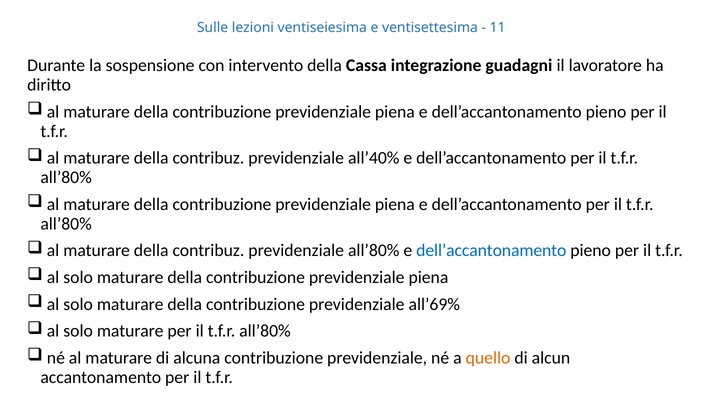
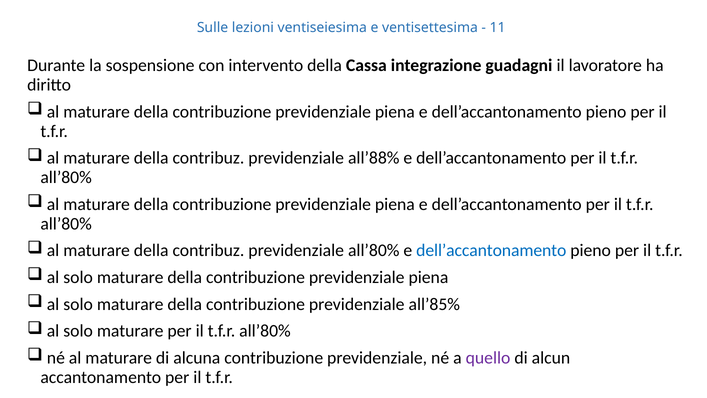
all’40%: all’40% -> all’88% (374, 158)
all’69%: all’69% -> all’85% (434, 304)
quello colour: orange -> purple (488, 357)
